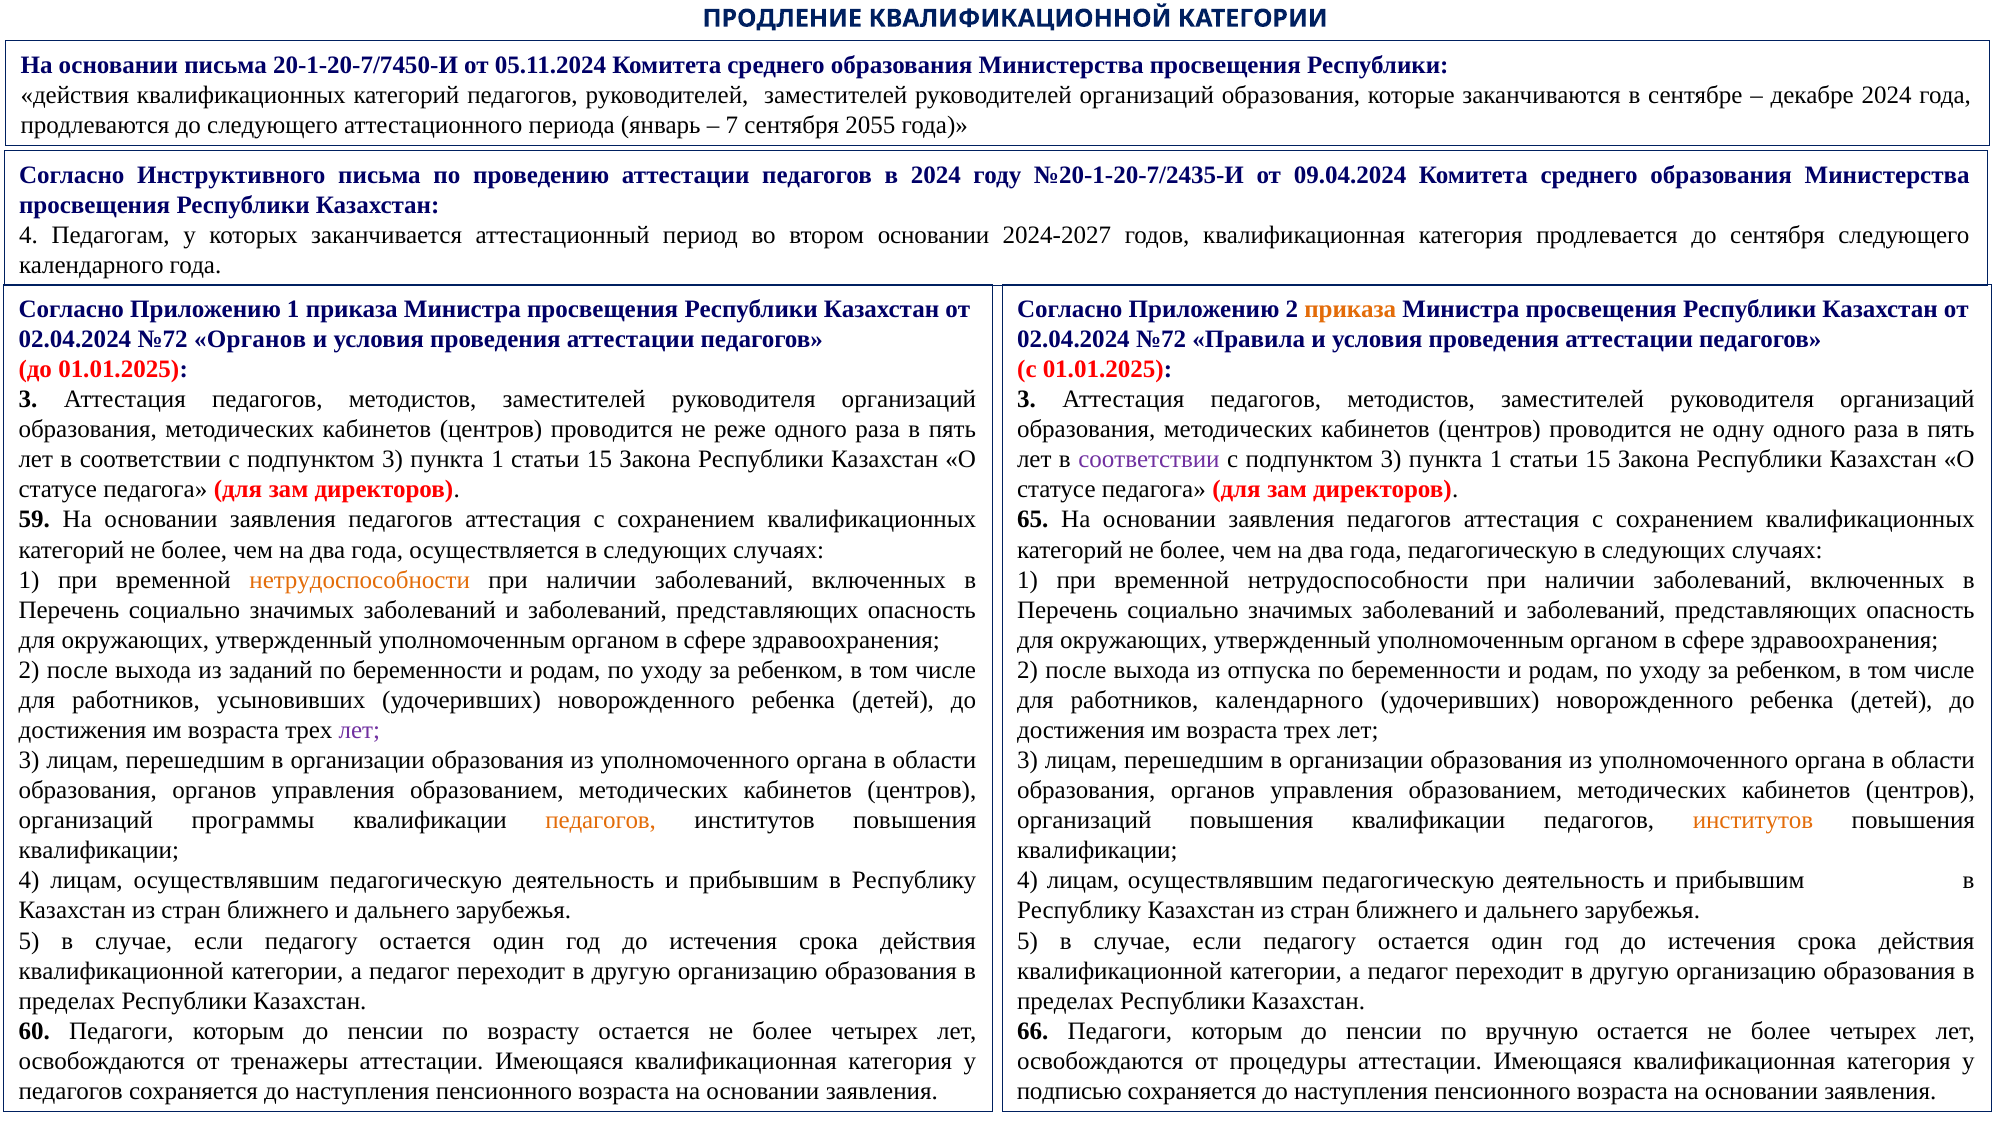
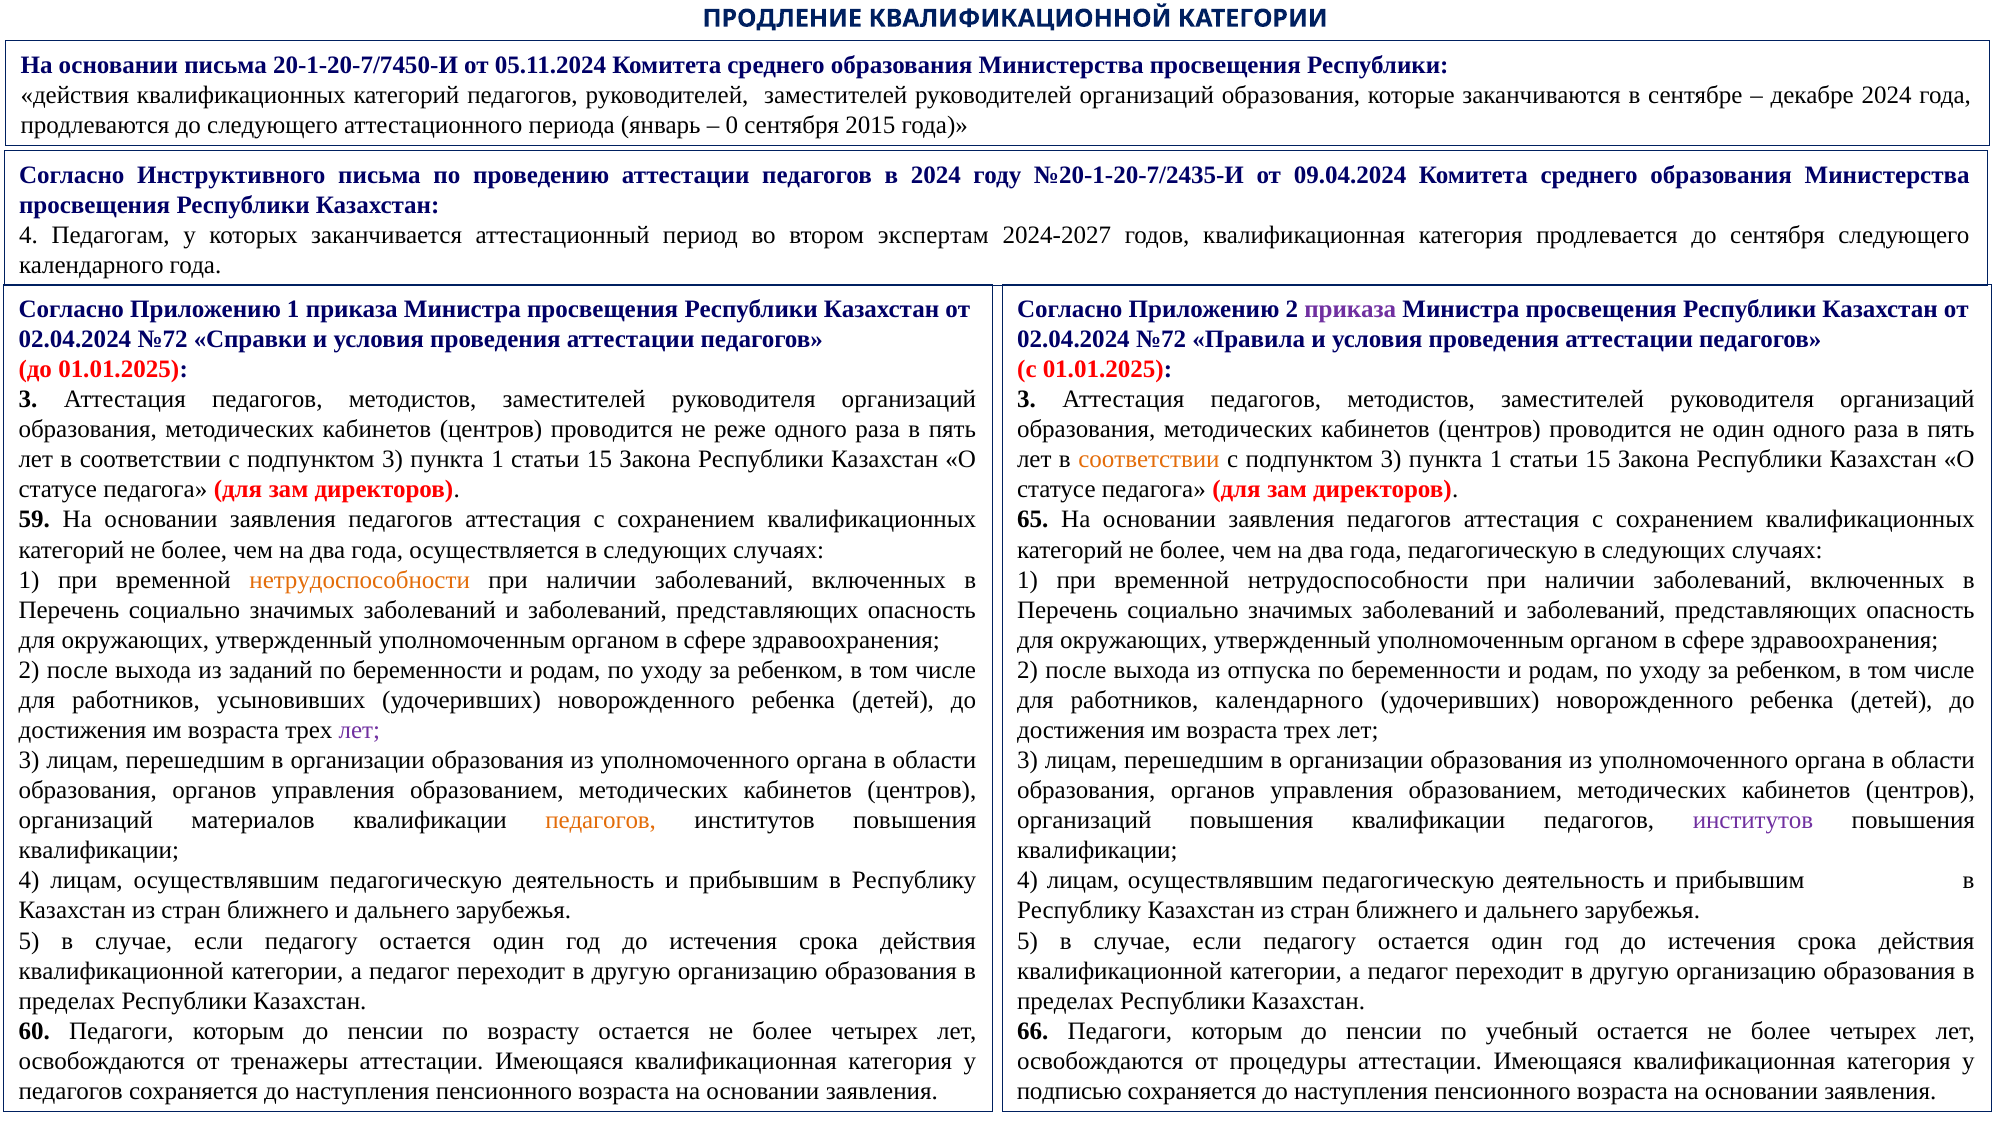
7: 7 -> 0 (732, 125)
2055: 2055 -> 2015 (870, 125)
втором основании: основании -> экспертам (933, 235)
приказа colour: orange -> purple (1350, 309)
№72 Органов: Органов -> Справки (250, 339)
не одну: одну -> один (1739, 429)
соответствии colour: purple -> orange (1149, 459)
программы: программы -> материалов (253, 820)
институтов colour: orange -> purple (1753, 820)
вручную: вручную -> учебный (1532, 1031)
